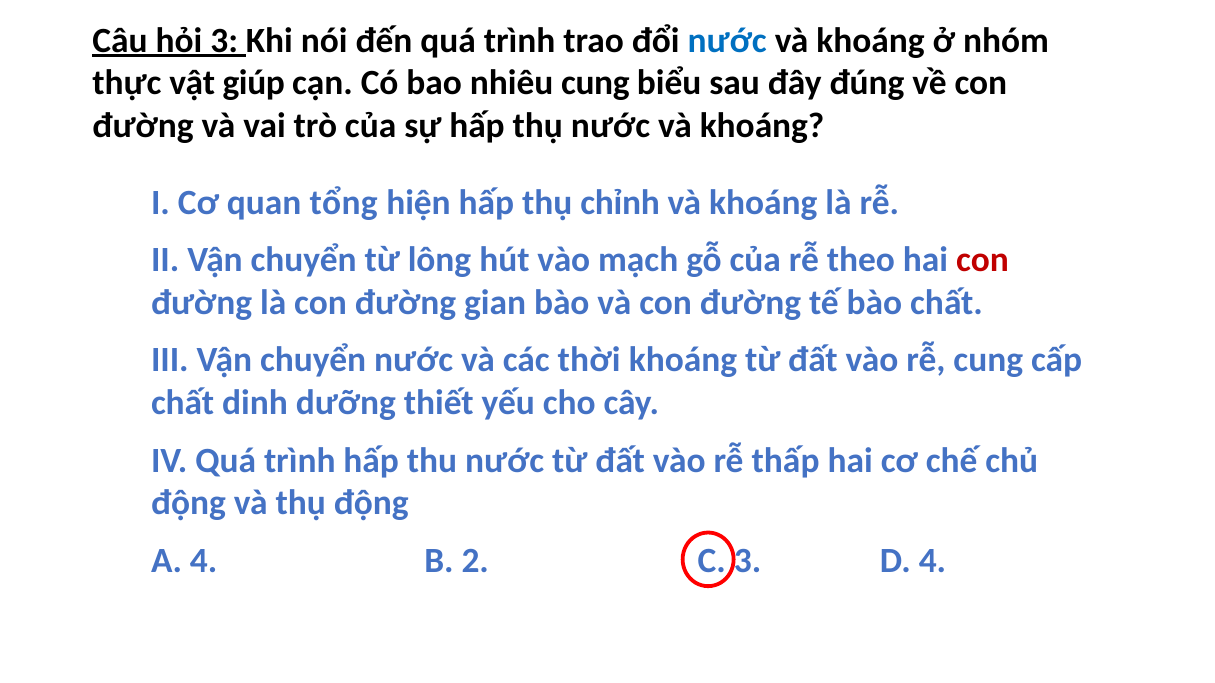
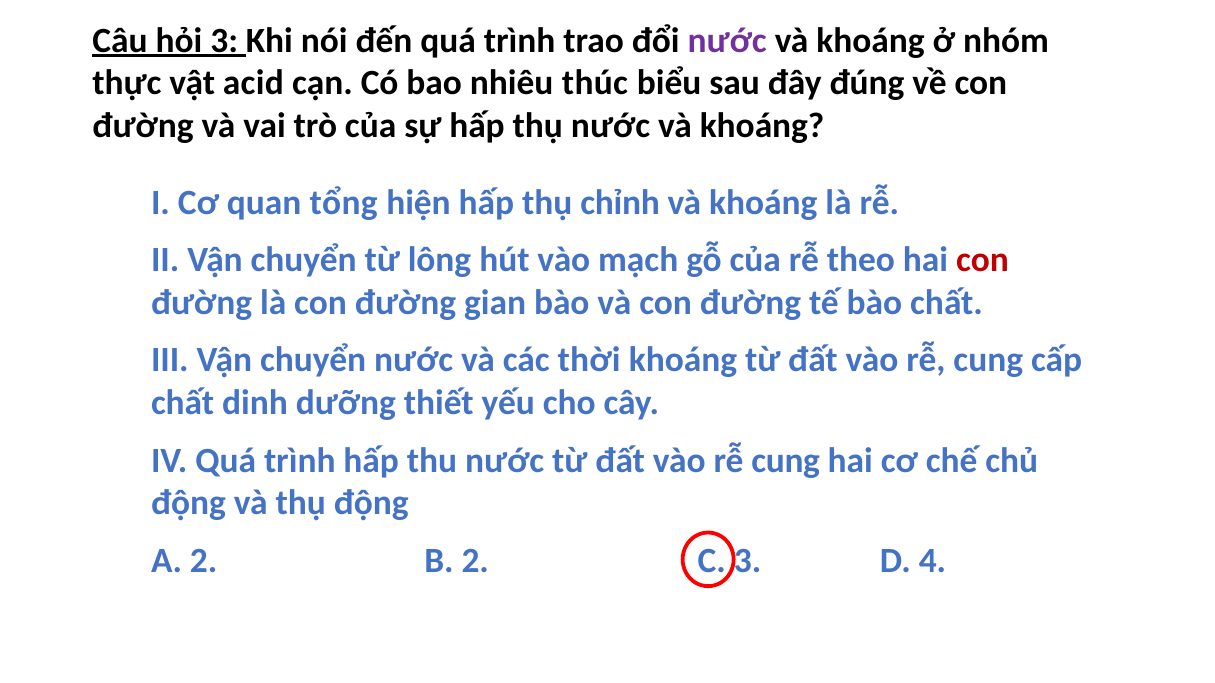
nước colour: blue -> purple (727, 40)
giúp: giúp -> acid (253, 83)
nhiêu cung: cung -> thúc (595, 83)
thấp: thấp -> cung (786, 461)
A 4: 4 -> 2 (204, 561)
